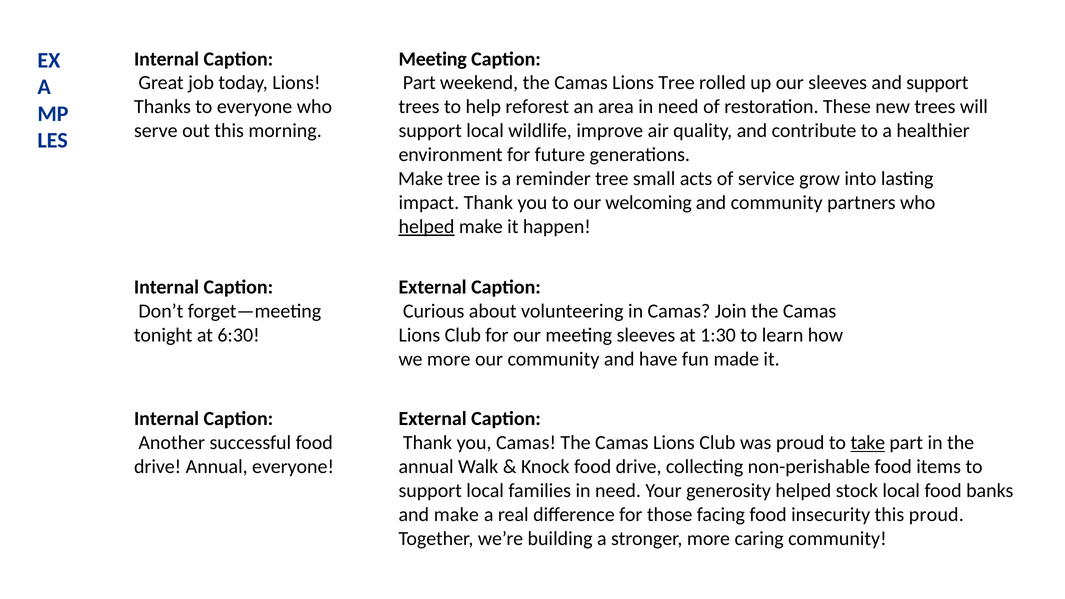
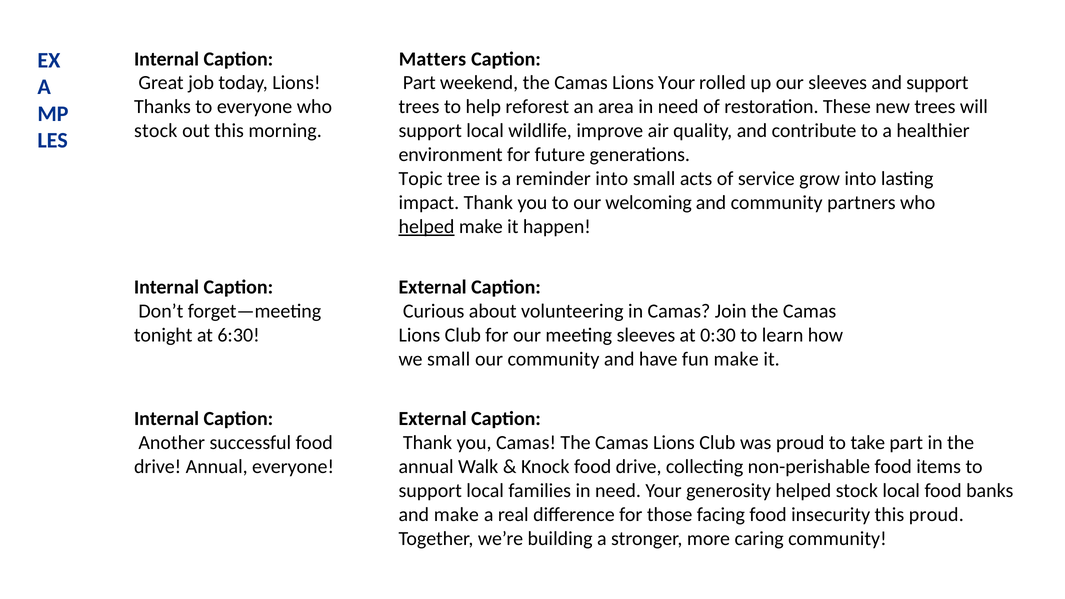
Meeting: Meeting -> Matters (432, 59)
Lions Tree: Tree -> Your (677, 83)
serve: serve -> stock (156, 131)
Make: Make -> Topic (420, 179)
reminder tree: tree -> into (612, 179)
1:30: 1:30 -> 0:30 (718, 335)
we more: more -> small (449, 359)
fun made: made -> make (736, 359)
take underline: present -> none (868, 443)
